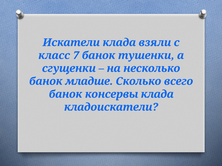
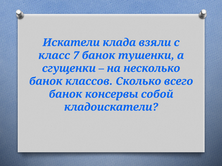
младше: младше -> классов (89, 82)
консервы клада: клада -> собой (157, 94)
